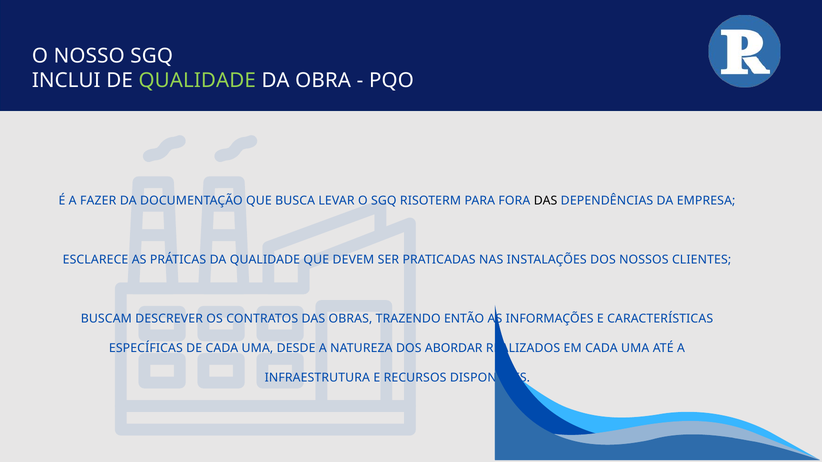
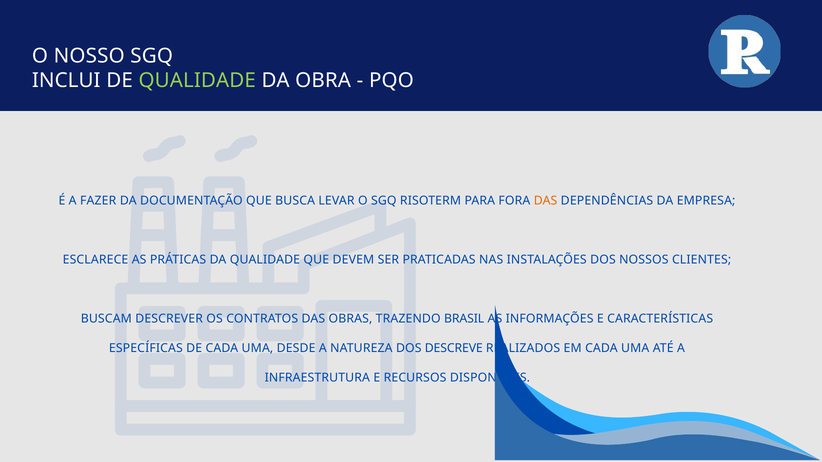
DAS colour: black -> orange (546, 201)
ENTÃO: ENTÃO -> BRASIL (464, 319)
ABORDAR: ABORDAR -> DESCREVE (454, 348)
